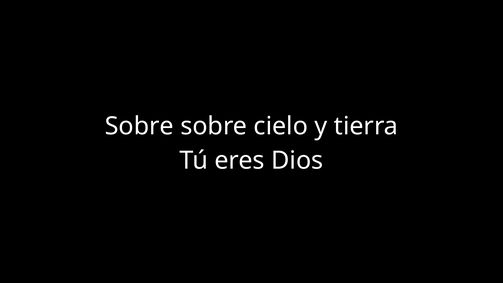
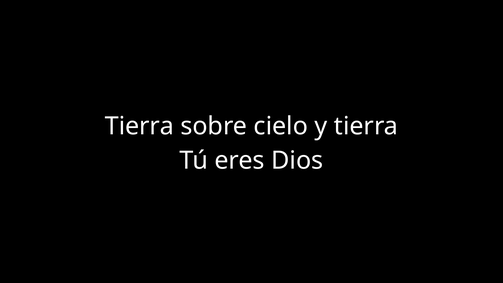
Sobre: Sobre -> Tierra (139, 126)
